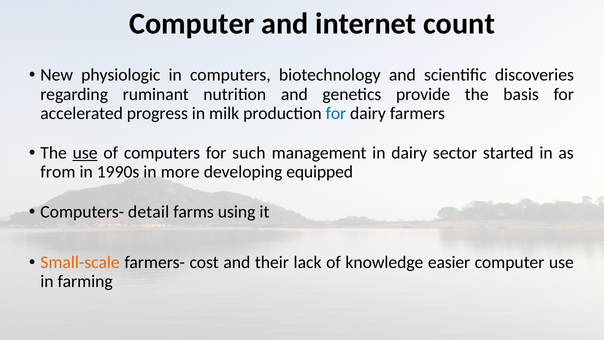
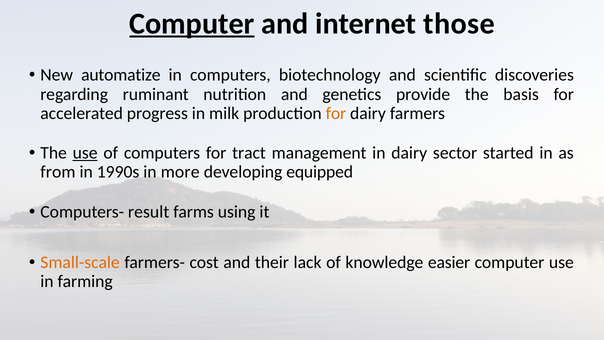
Computer underline: none -> present (192, 24)
count: count -> those (459, 24)
physiologic: physiologic -> automatize (121, 75)
for colour: blue -> orange (336, 113)
such: such -> tract (249, 153)
detail: detail -> result (149, 212)
